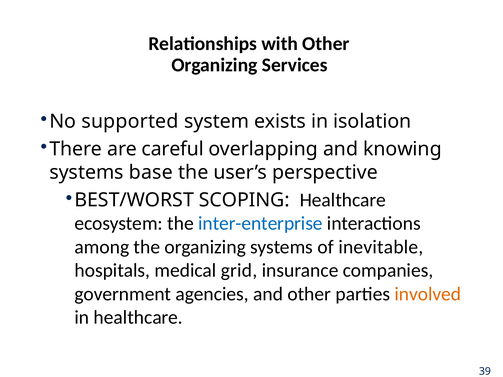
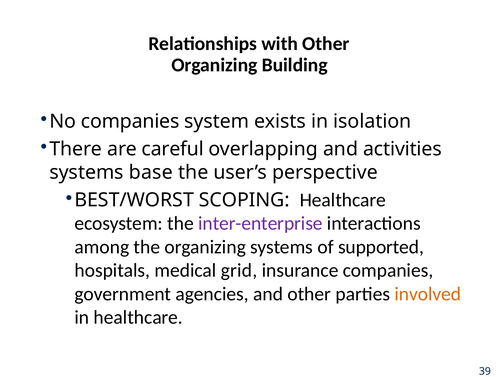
Services: Services -> Building (295, 65)
supported: supported -> companies (130, 121)
knowing: knowing -> activities (402, 149)
inter-enterprise colour: blue -> purple (260, 224)
inevitable: inevitable -> supported (381, 247)
